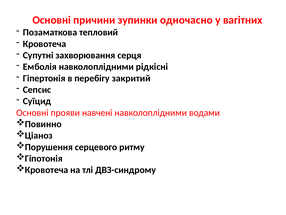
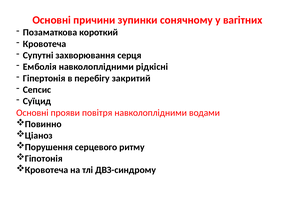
одночасно: одночасно -> сонячному (186, 20)
тепловий: тепловий -> короткий (99, 32)
навчені: навчені -> повітря (97, 112)
